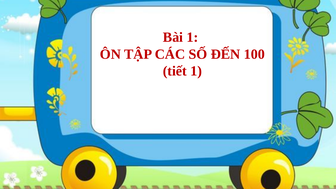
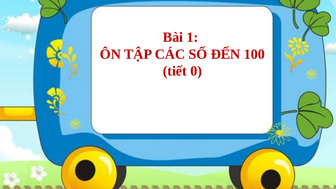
tiết 1: 1 -> 0 (196, 71)
